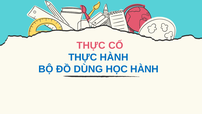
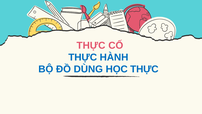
HỌC HÀNH: HÀNH -> THỰC (144, 69)
